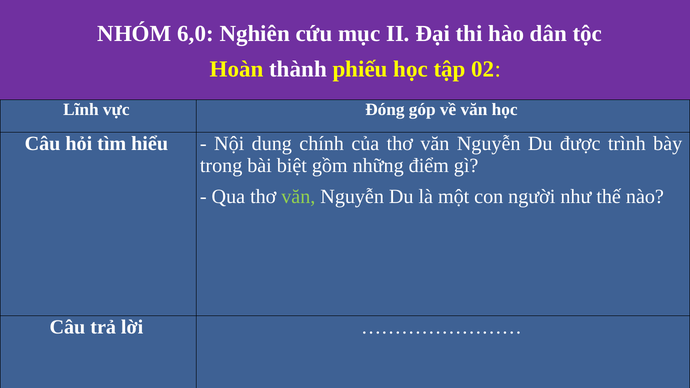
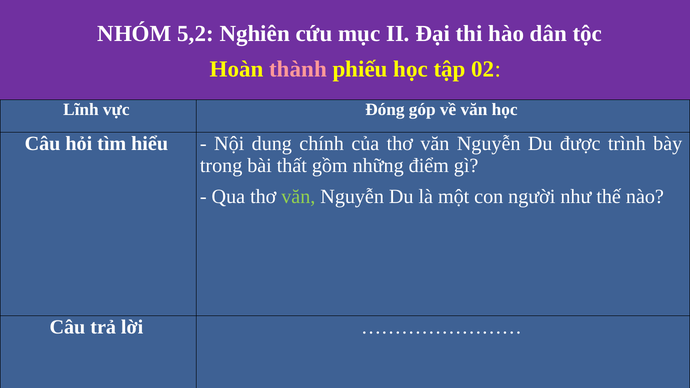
6,0: 6,0 -> 5,2 (195, 34)
thành colour: white -> pink (298, 69)
biệt: biệt -> thất (292, 166)
